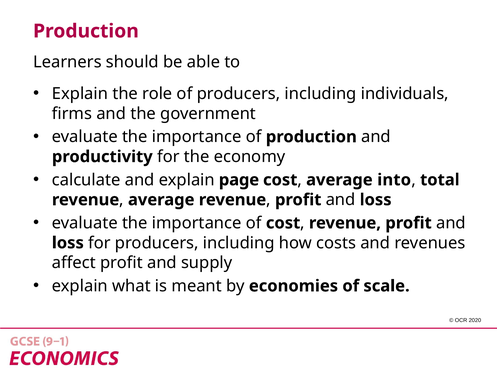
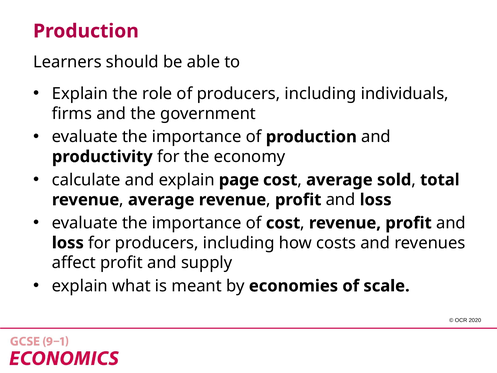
into: into -> sold (394, 180)
